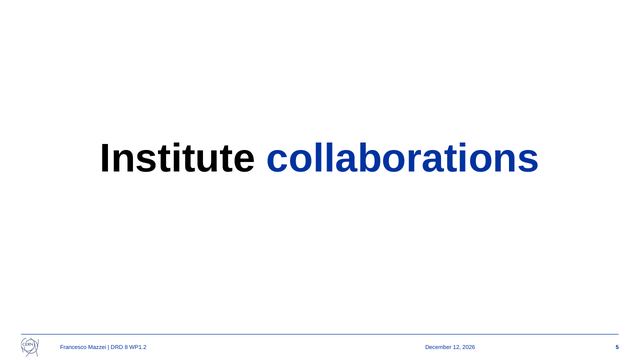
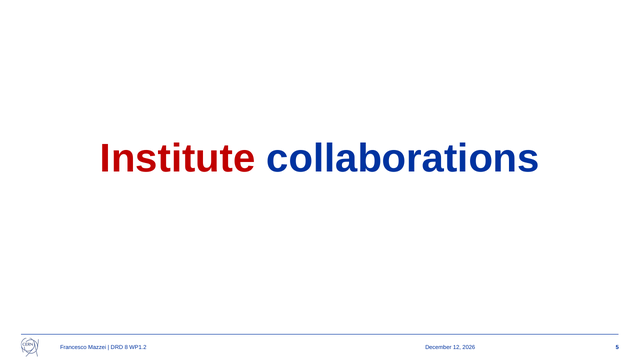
Institute colour: black -> red (178, 158)
